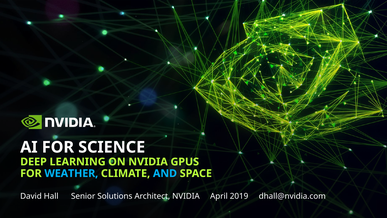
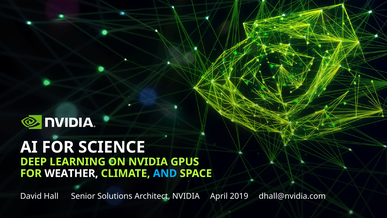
WEATHER colour: light blue -> white (71, 173)
